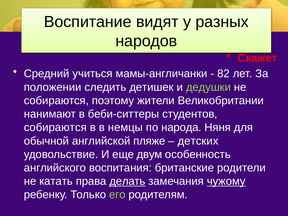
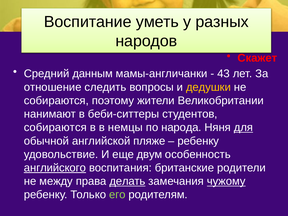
видят: видят -> уметь (157, 22)
учиться: учиться -> данным (93, 74)
82: 82 -> 43 (224, 74)
положении: положении -> отношение (53, 87)
детишек: детишек -> вопросы (152, 87)
дедушки colour: light green -> yellow (208, 87)
для underline: none -> present (243, 127)
детских: детских -> ребенку (198, 141)
английского underline: none -> present (55, 168)
катать: катать -> между (56, 181)
